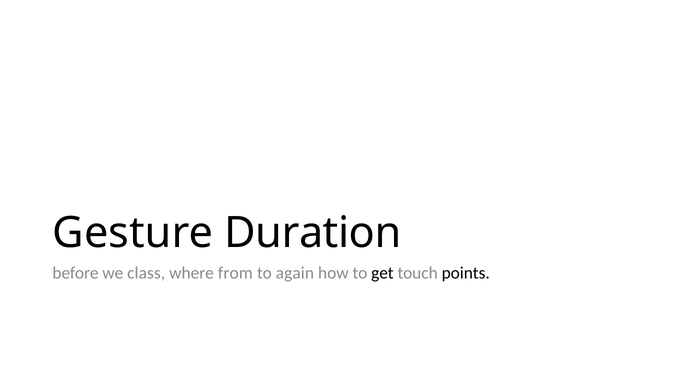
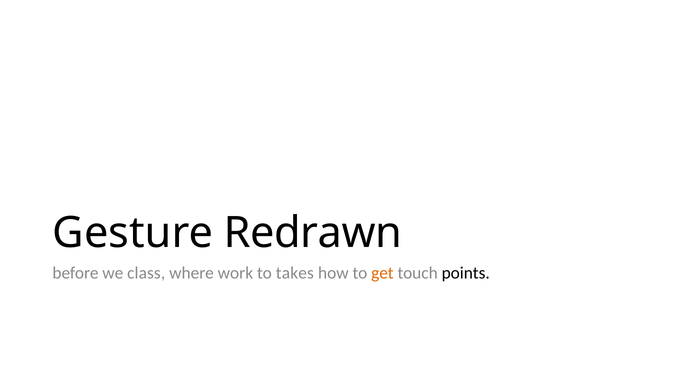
Duration: Duration -> Redrawn (313, 233)
from: from -> work (235, 273)
again: again -> takes (295, 273)
get colour: black -> orange (382, 273)
